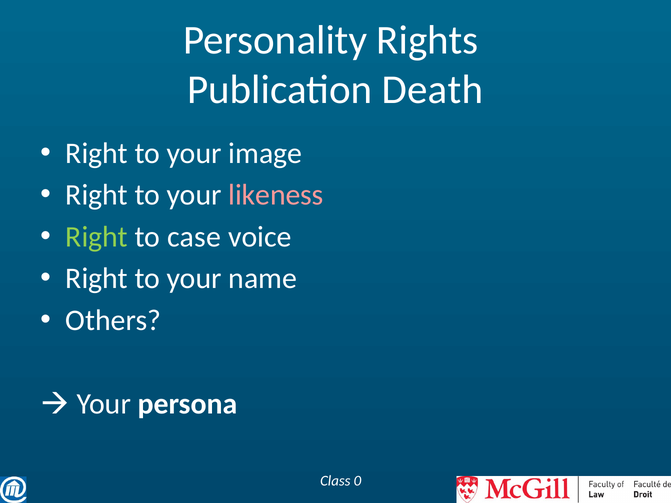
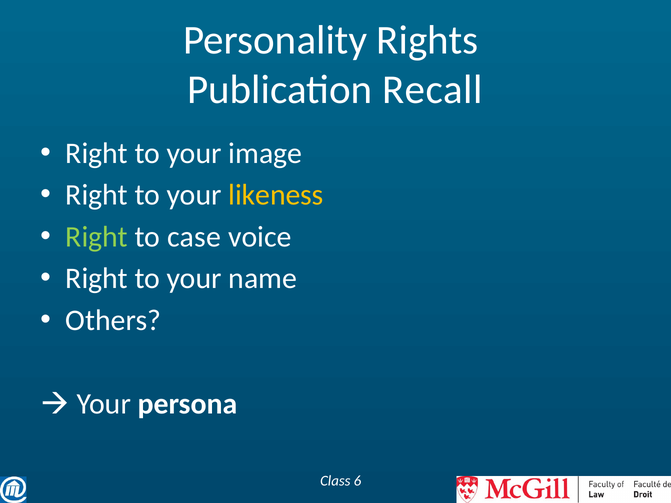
Death: Death -> Recall (432, 90)
likeness colour: pink -> yellow (276, 195)
0: 0 -> 6 (358, 481)
